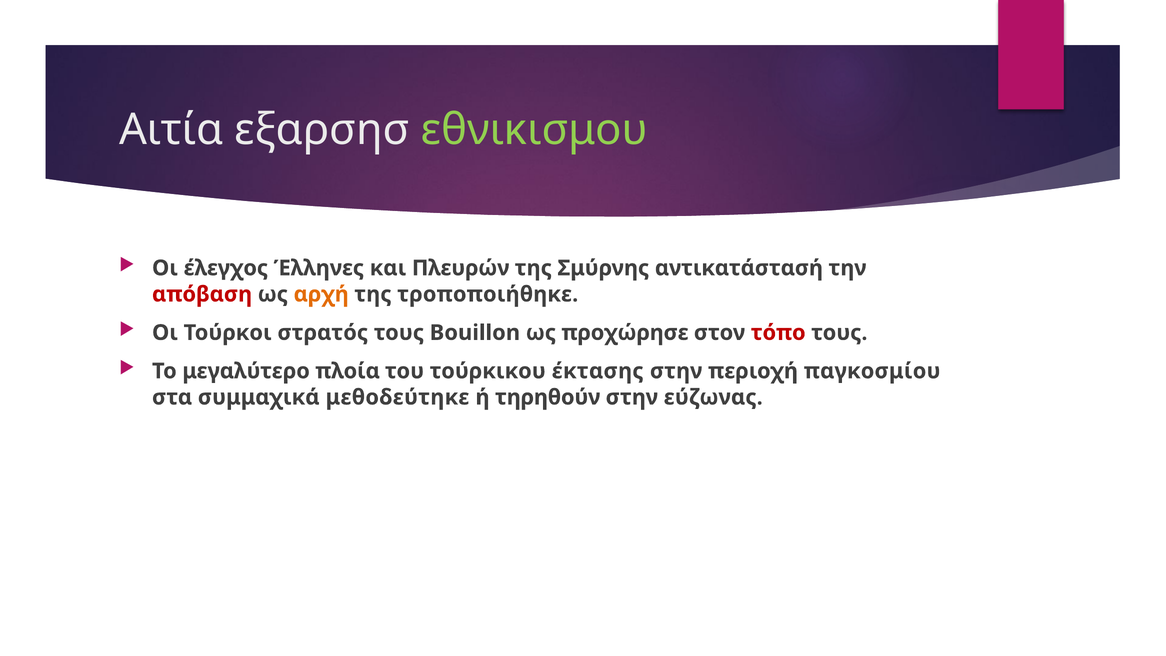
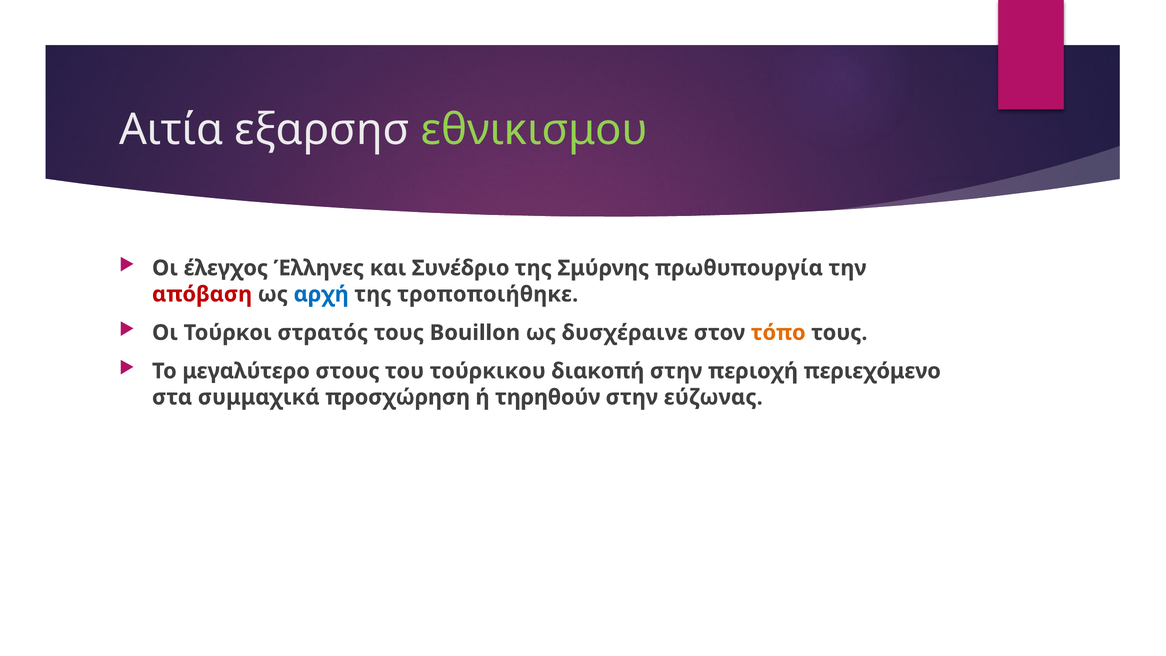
Πλευρών: Πλευρών -> Συνέδριο (461, 268)
αντικατάστασή: αντικατάστασή -> πρωθυπουργία (739, 268)
αρχή colour: orange -> blue (321, 294)
προχώρησε: προχώρησε -> δυσχέραινε (625, 333)
τόπο colour: red -> orange (778, 333)
πλοία: πλοία -> στους (348, 371)
έκτασης: έκτασης -> διακοπή (598, 371)
παγκοσμίου: παγκοσμίου -> περιεχόμενο (872, 371)
μεθοδεύτηκε: μεθοδεύτηκε -> προσχώρηση (398, 397)
